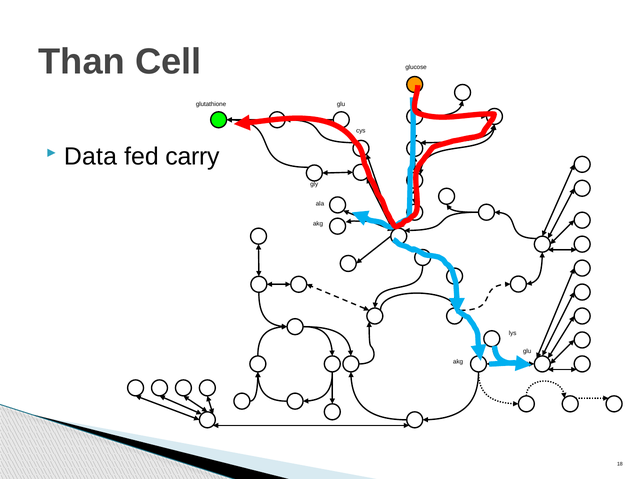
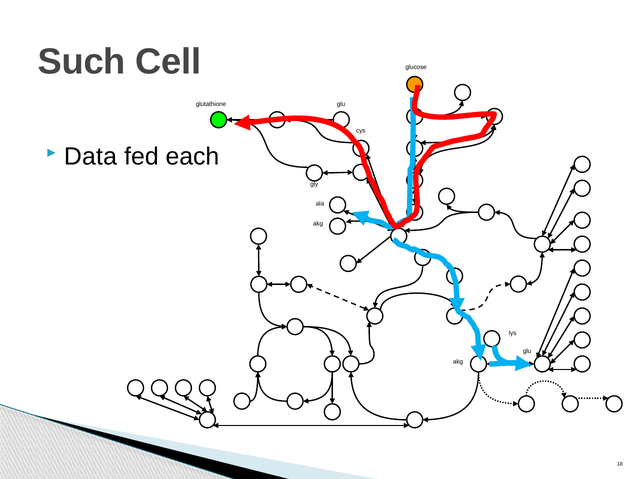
Than: Than -> Such (82, 62)
carry: carry -> each (192, 156)
